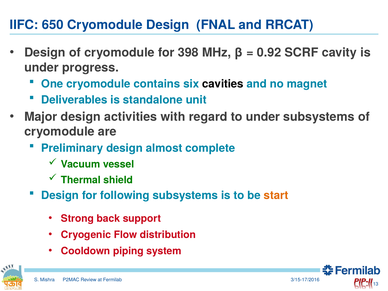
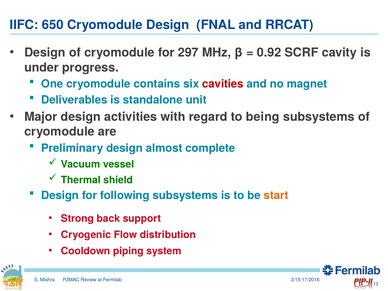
398: 398 -> 297 (188, 53)
cavities colour: black -> red (223, 84)
to under: under -> being (263, 117)
